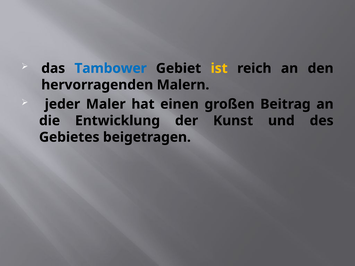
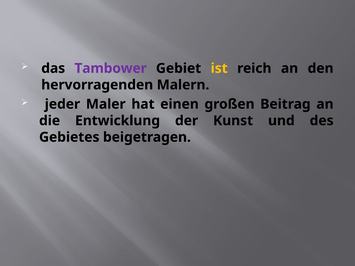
Tambower colour: blue -> purple (111, 68)
